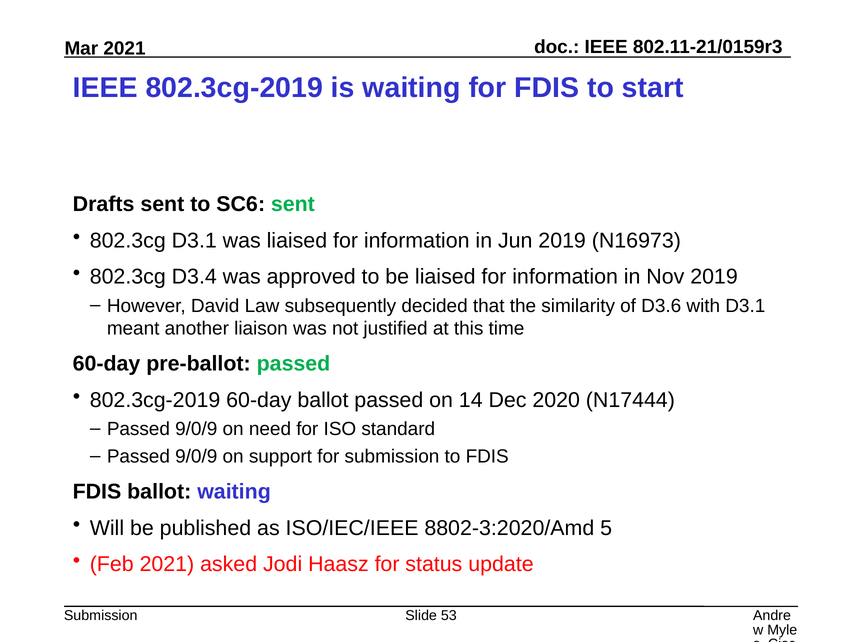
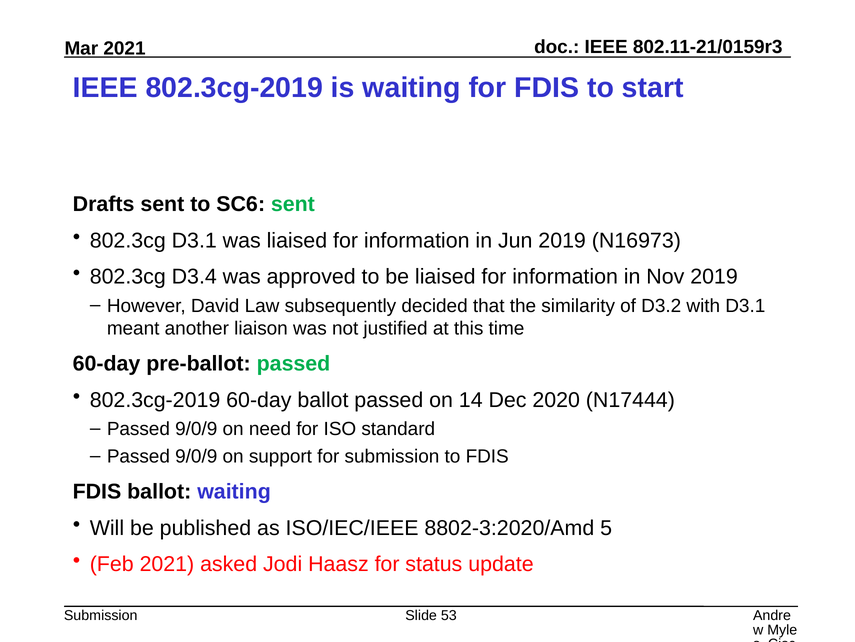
D3.6: D3.6 -> D3.2 (661, 305)
